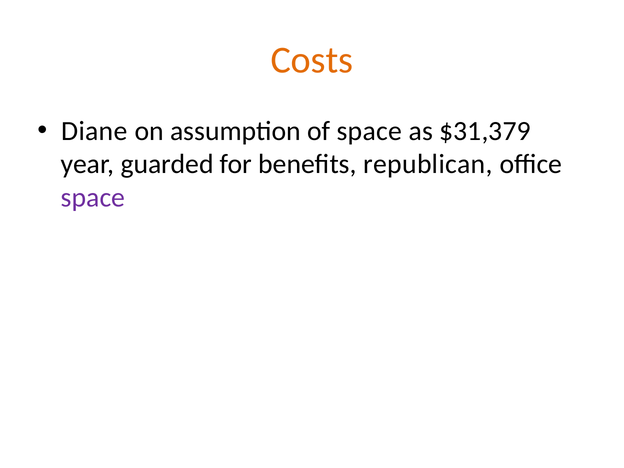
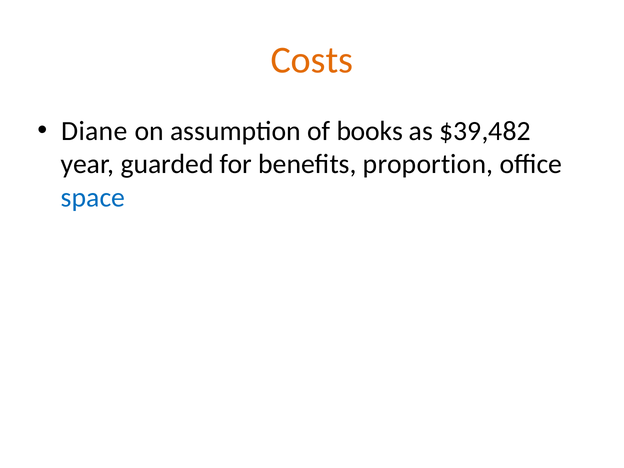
of space: space -> books (370, 131)
$31,379: $31,379 -> $39,482 (485, 131)
republican: republican -> proportion (428, 164)
space colour: purple -> blue (93, 197)
